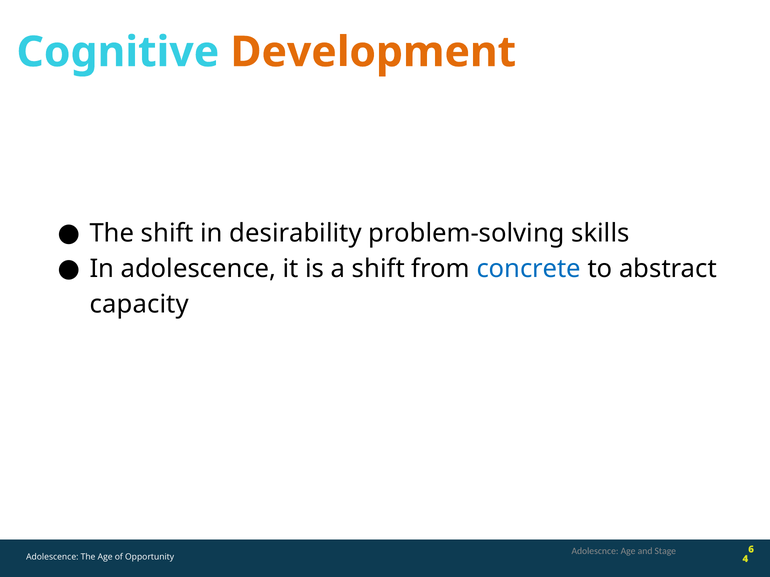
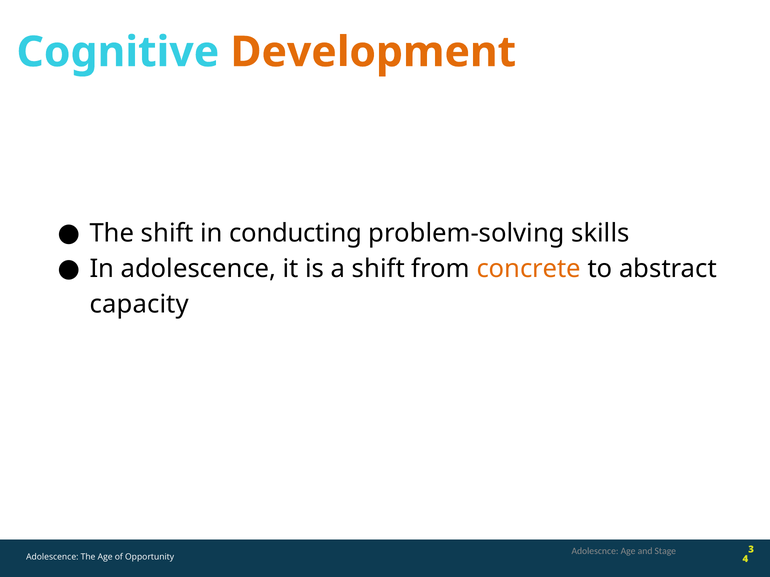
desirability: desirability -> conducting (296, 234)
concrete colour: blue -> orange (529, 269)
6: 6 -> 3 (751, 550)
